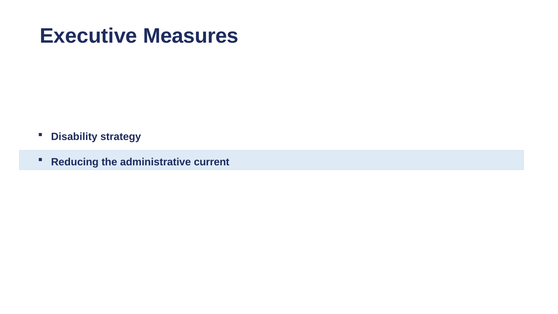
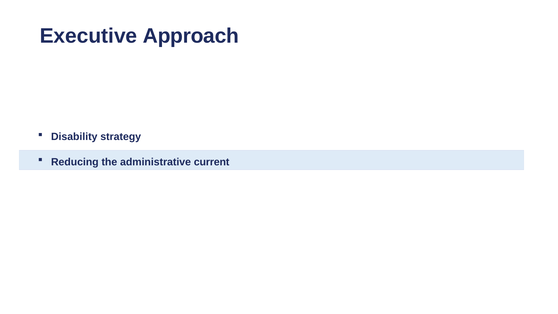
Measures: Measures -> Approach (191, 36)
